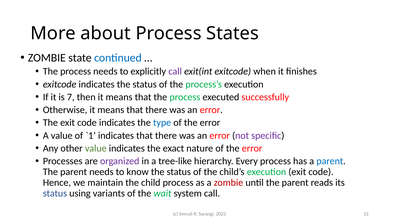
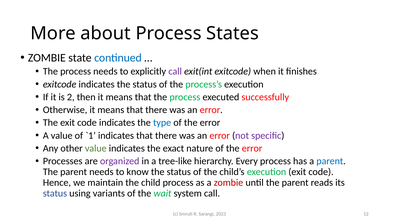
7: 7 -> 2 (71, 97)
